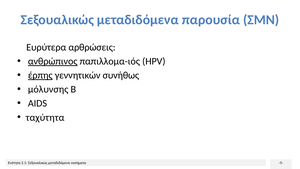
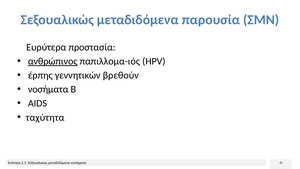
αρθρώσεις: αρθρώσεις -> προστασία (92, 47)
έρπης underline: present -> none (40, 75)
συνήθως: συνήθως -> βρεθούν (121, 75)
μόλυνσης: μόλυνσης -> νοσήματα (48, 89)
